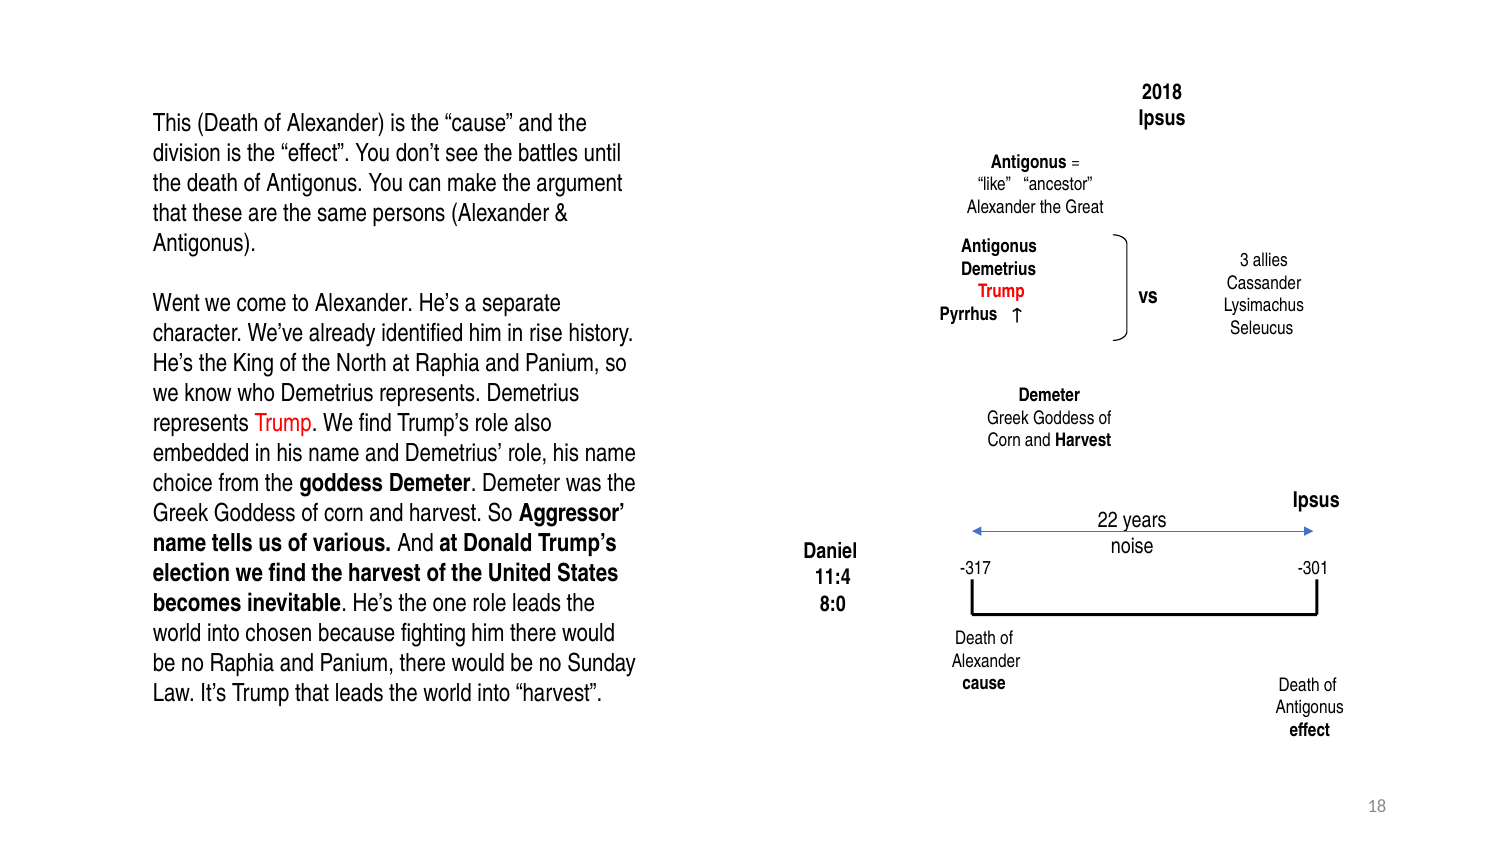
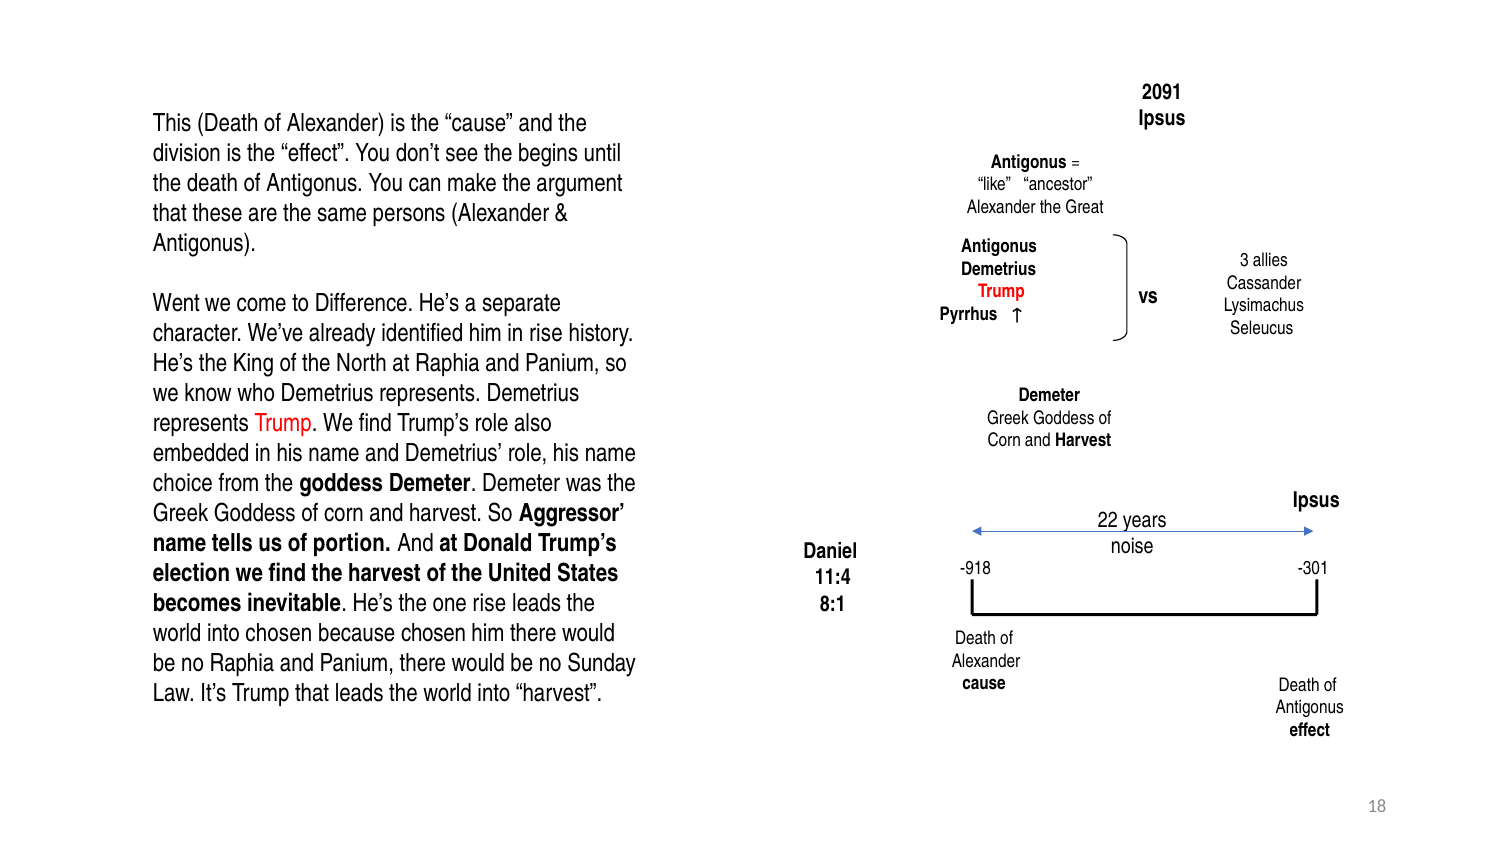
2018: 2018 -> 2091 (1162, 92)
battles: battles -> begins (548, 153)
to Alexander: Alexander -> Difference (364, 303)
various: various -> portion (352, 543)
-317: -317 -> -918 (976, 568)
one role: role -> rise (489, 603)
8:0: 8:0 -> 8:1 (833, 603)
because fighting: fighting -> chosen (433, 633)
